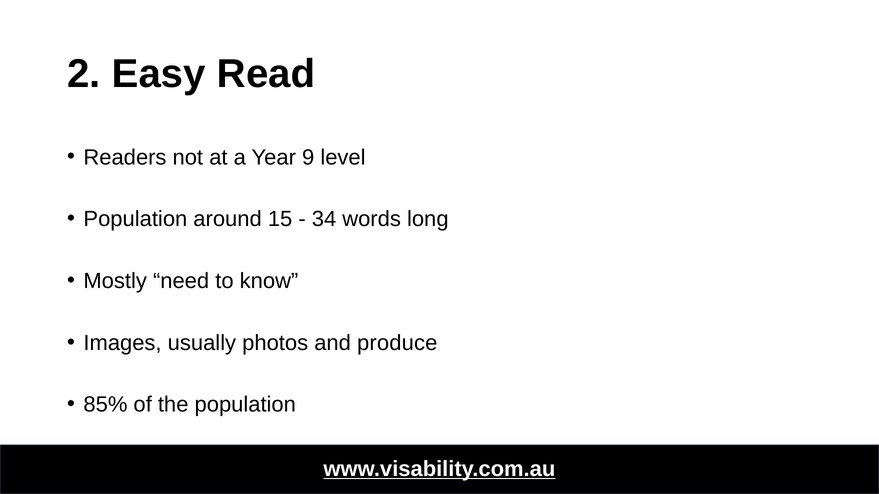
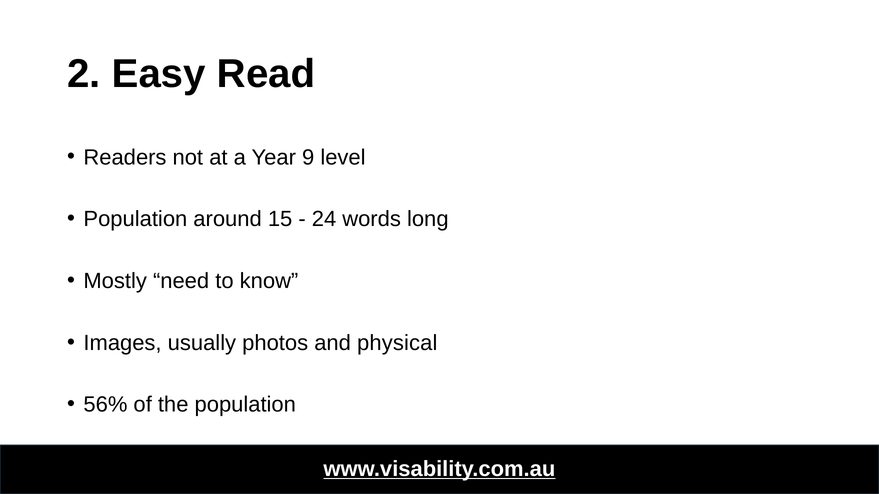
34: 34 -> 24 (324, 219)
produce: produce -> physical (397, 343)
85%: 85% -> 56% (105, 405)
